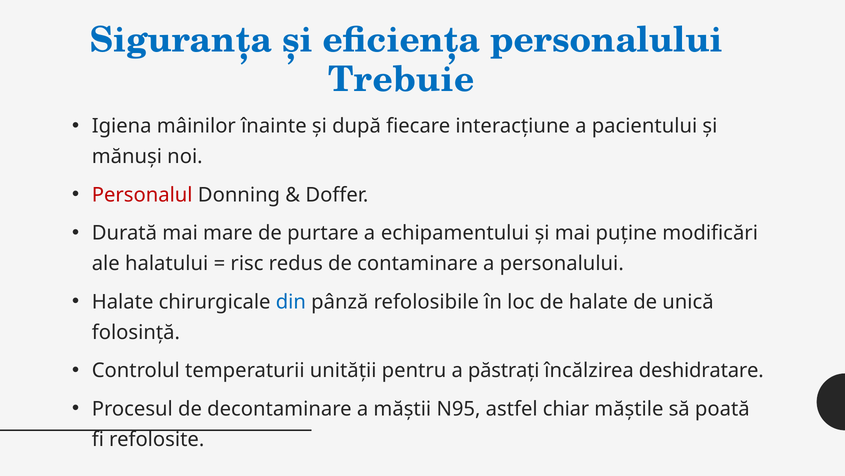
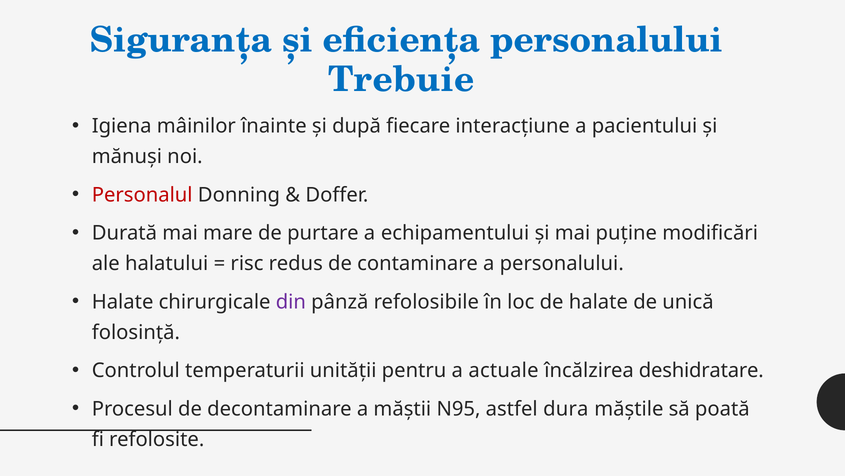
din colour: blue -> purple (291, 302)
păstrați: păstrați -> actuale (504, 370)
chiar: chiar -> dura (566, 408)
